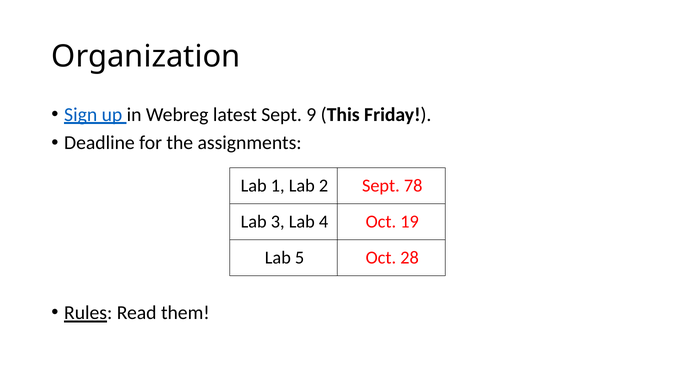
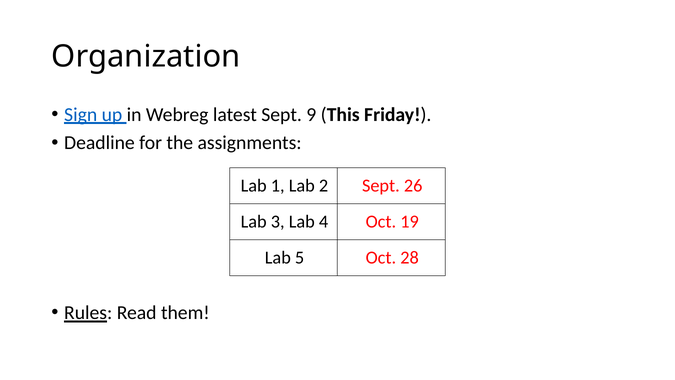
78: 78 -> 26 (413, 186)
